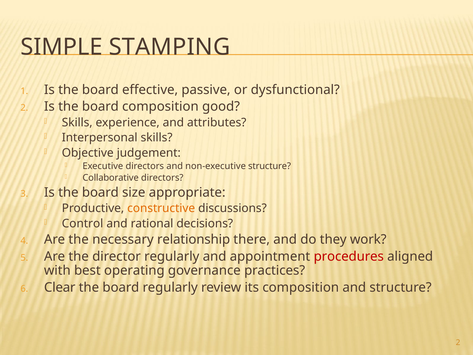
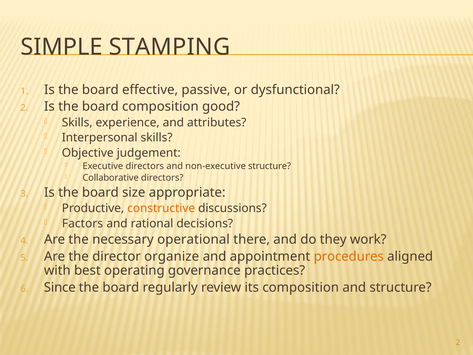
Control: Control -> Factors (83, 223)
relationship: relationship -> operational (193, 239)
director regularly: regularly -> organize (172, 256)
procedures colour: red -> orange (349, 256)
Clear: Clear -> Since (60, 287)
